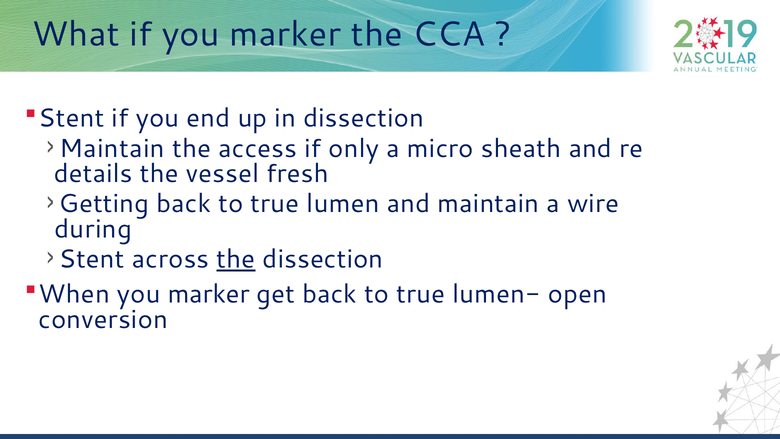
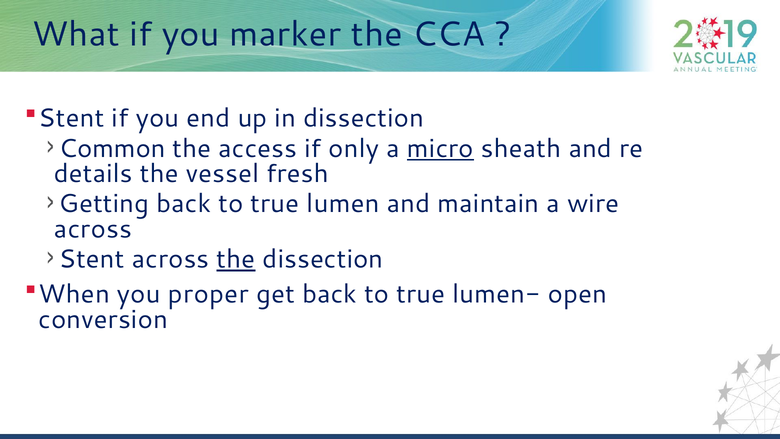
Maintain: Maintain -> Common (112, 148)
micro underline: none -> present (440, 148)
during: during -> across (93, 229)
When you marker: marker -> proper (208, 294)
